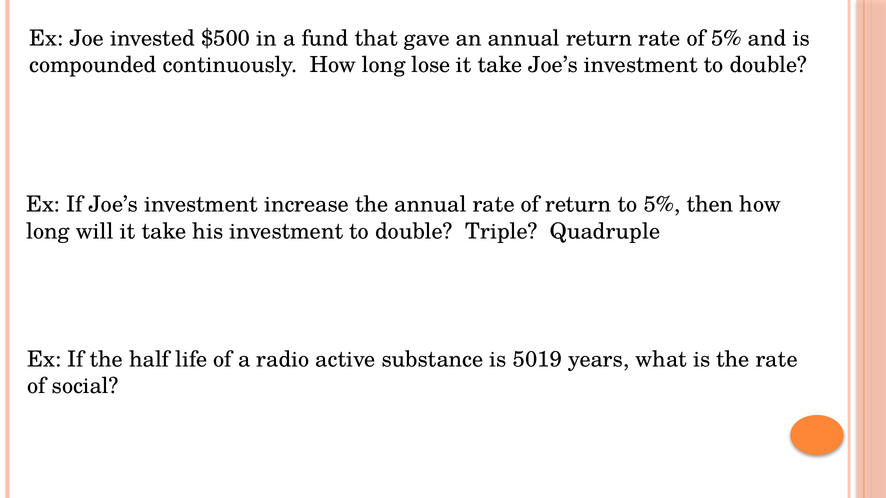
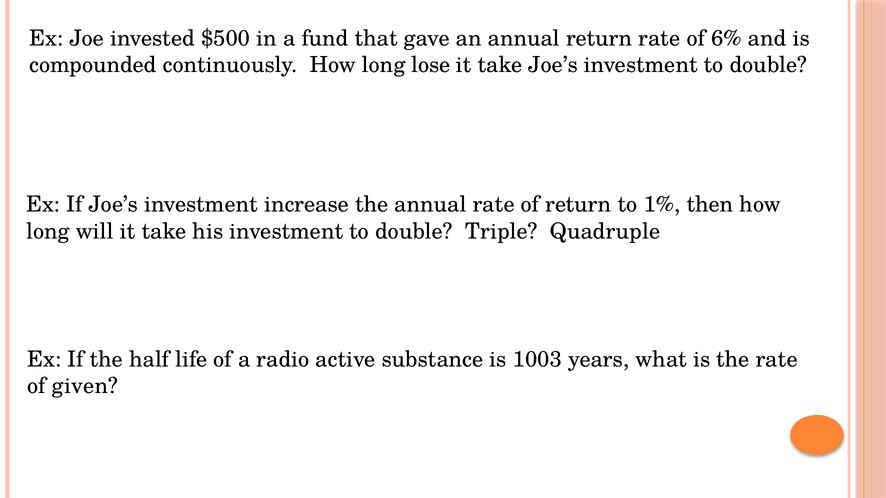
of 5%: 5% -> 6% (726, 38)
to 5%: 5% -> 1% (662, 205)
5019: 5019 -> 1003 (537, 360)
social: social -> given (85, 386)
